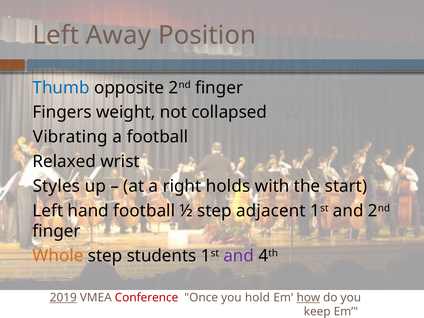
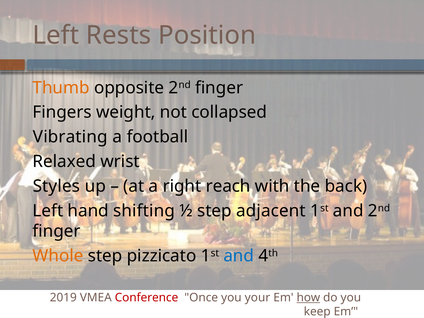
Away: Away -> Rests (119, 35)
Thumb colour: blue -> orange (61, 88)
holds: holds -> reach (228, 186)
start: start -> back (346, 186)
hand football: football -> shifting (144, 211)
students: students -> pizzicato (162, 256)
and colour: purple -> blue (239, 256)
2019 underline: present -> none (63, 298)
hold: hold -> your (257, 298)
